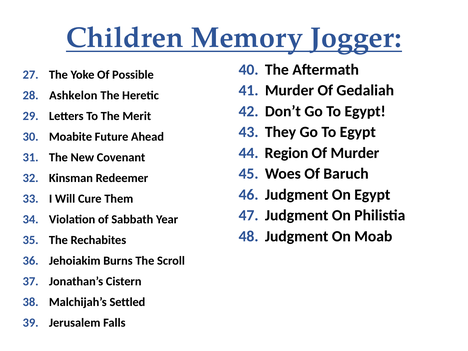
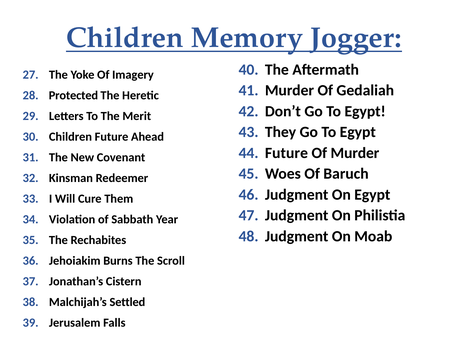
Possible: Possible -> Imagery (133, 75)
Ashkelon: Ashkelon -> Protected (73, 95)
Moabite: Moabite -> Children (70, 137)
Region: Region -> Future (286, 153)
